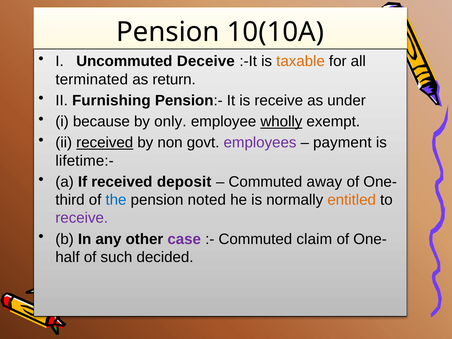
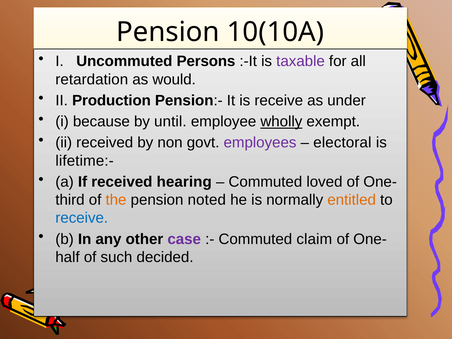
Deceive: Deceive -> Persons (206, 61)
taxable colour: orange -> purple (301, 61)
terminated: terminated -> retardation (92, 79)
return: return -> would (174, 79)
Furnishing: Furnishing -> Production (111, 100)
only: only -> until (170, 122)
received underline: present -> none (105, 143)
payment: payment -> electoral (342, 143)
deposit: deposit -> hearing (184, 182)
away: away -> loved (324, 182)
the colour: blue -> orange (116, 200)
receive colour: purple -> blue (82, 218)
